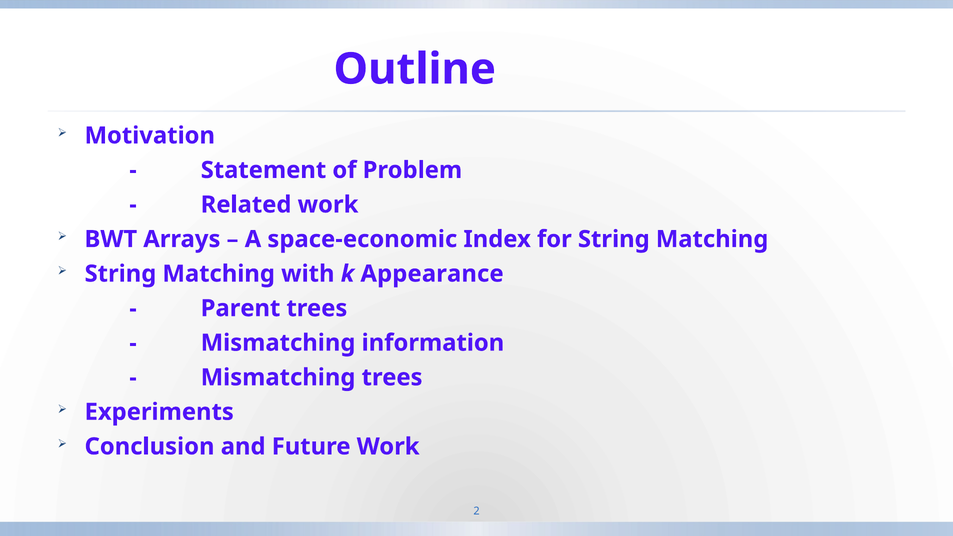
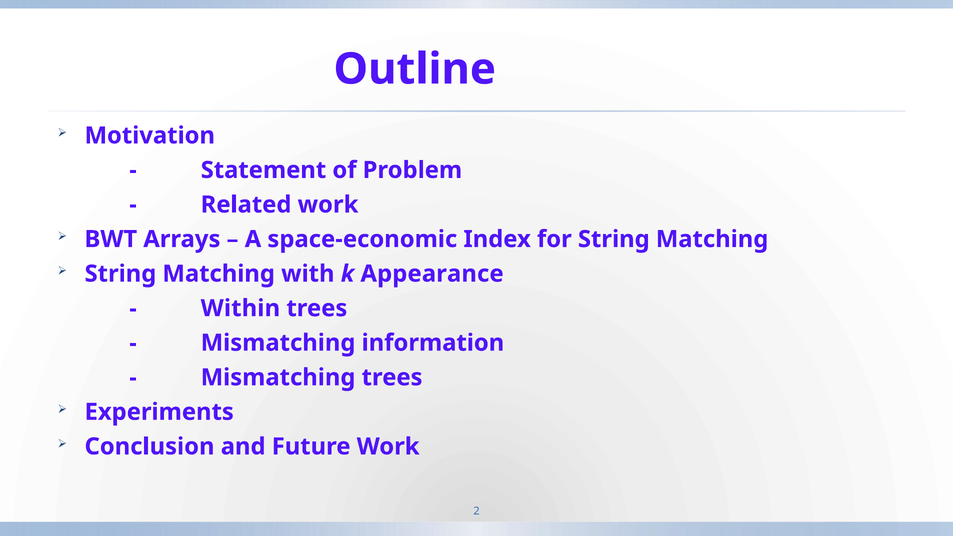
Parent: Parent -> Within (240, 308)
